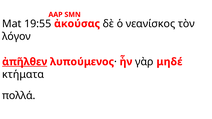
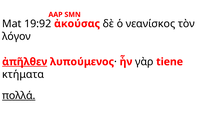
19:55: 19:55 -> 19:92 (38, 24)
μηδέ: μηδέ -> tiene (170, 62)
πολλά underline: none -> present (19, 96)
